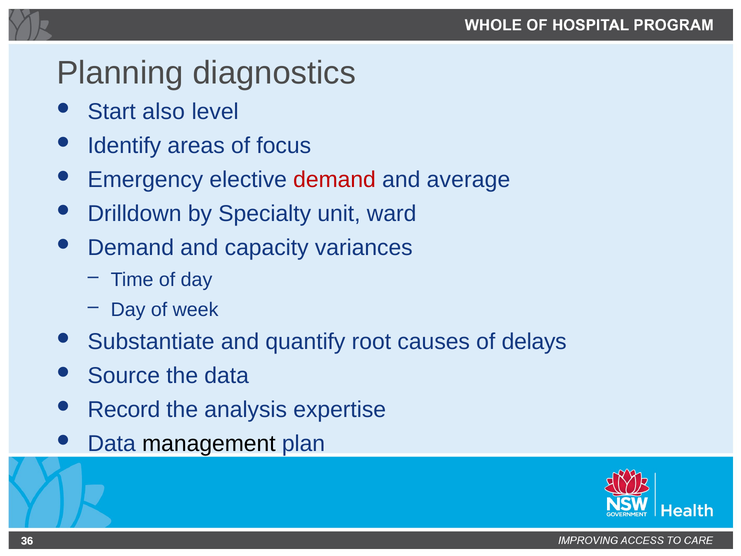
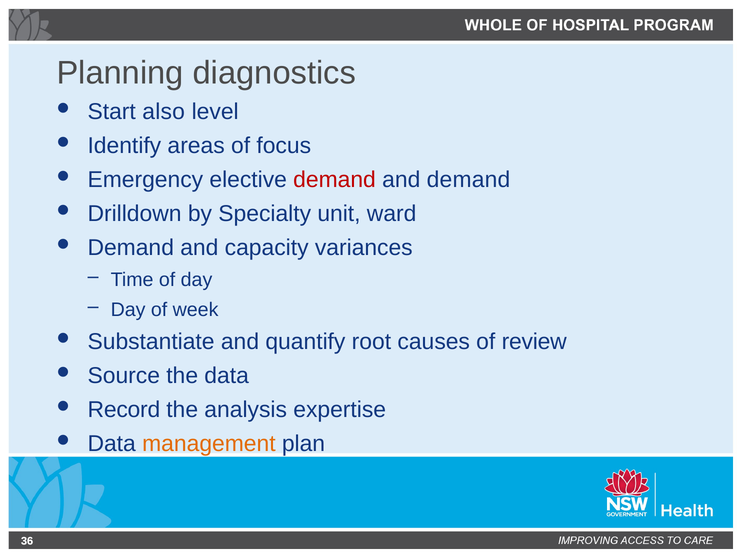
and average: average -> demand (469, 180)
delays: delays -> review (534, 342)
management colour: black -> orange (209, 444)
